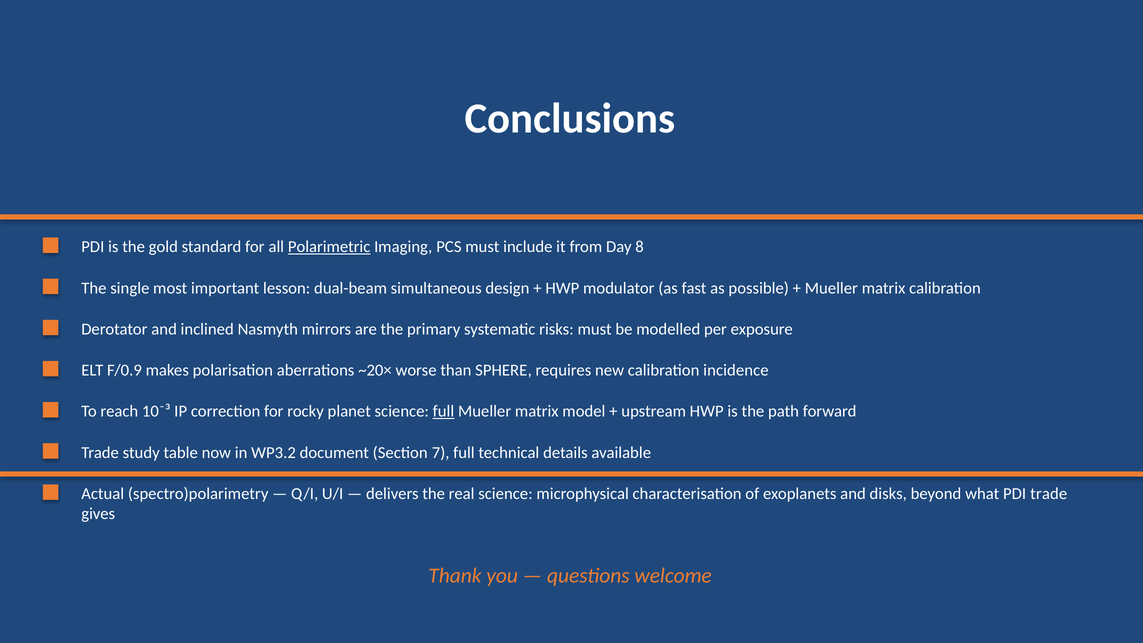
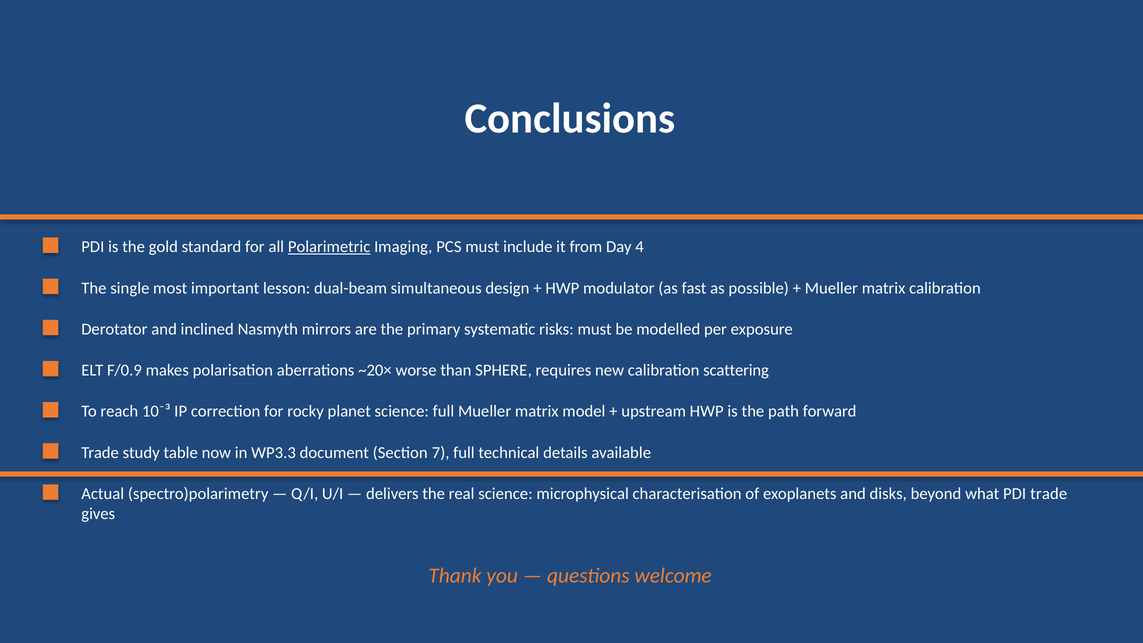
8: 8 -> 4 (640, 247)
incidence: incidence -> scattering (736, 370)
full underline: present -> none (444, 412)
WP3.2: WP3.2 -> WP3.3 (274, 453)
